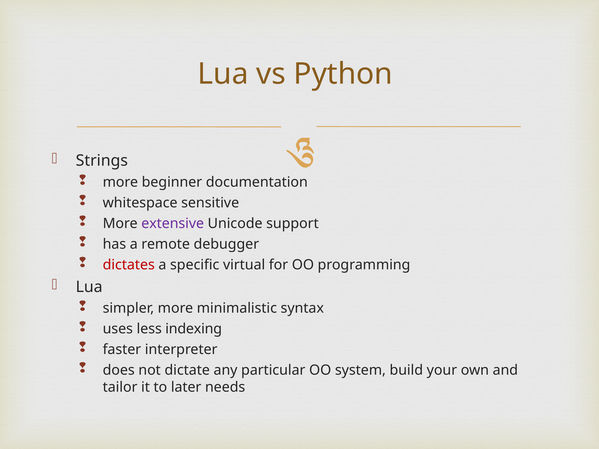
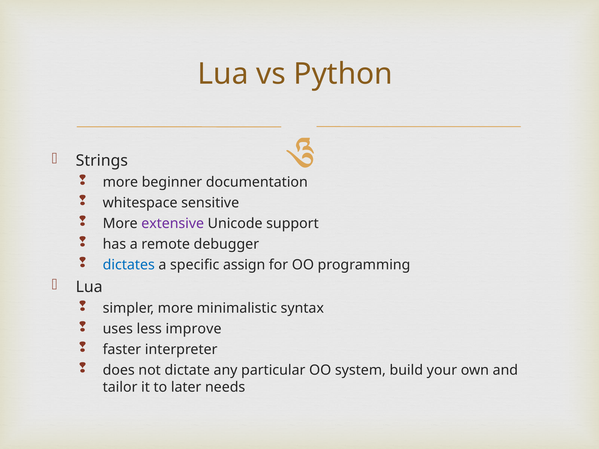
dictates colour: red -> blue (129, 265)
virtual: virtual -> assign (244, 265)
indexing: indexing -> improve (194, 329)
